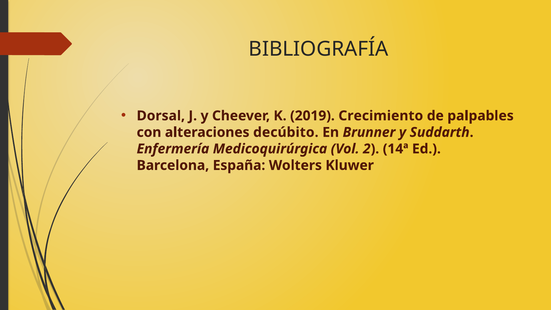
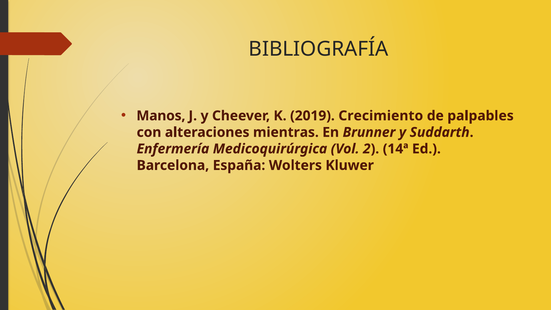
Dorsal: Dorsal -> Manos (161, 116)
decúbito: decúbito -> mientras (286, 132)
